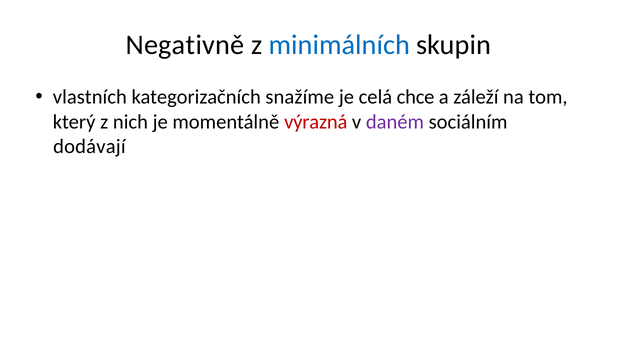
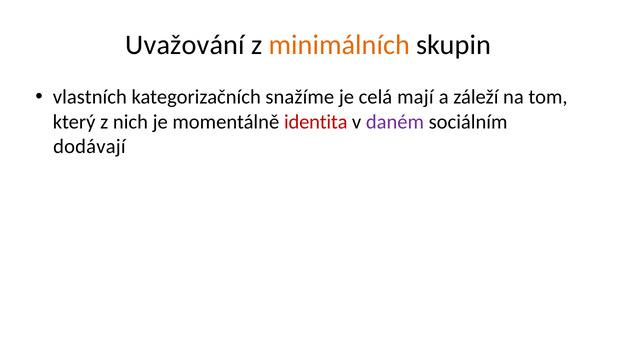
Negativně: Negativně -> Uvažování (185, 45)
minimálních colour: blue -> orange (339, 45)
chce: chce -> mají (415, 97)
výrazná: výrazná -> identita (316, 122)
